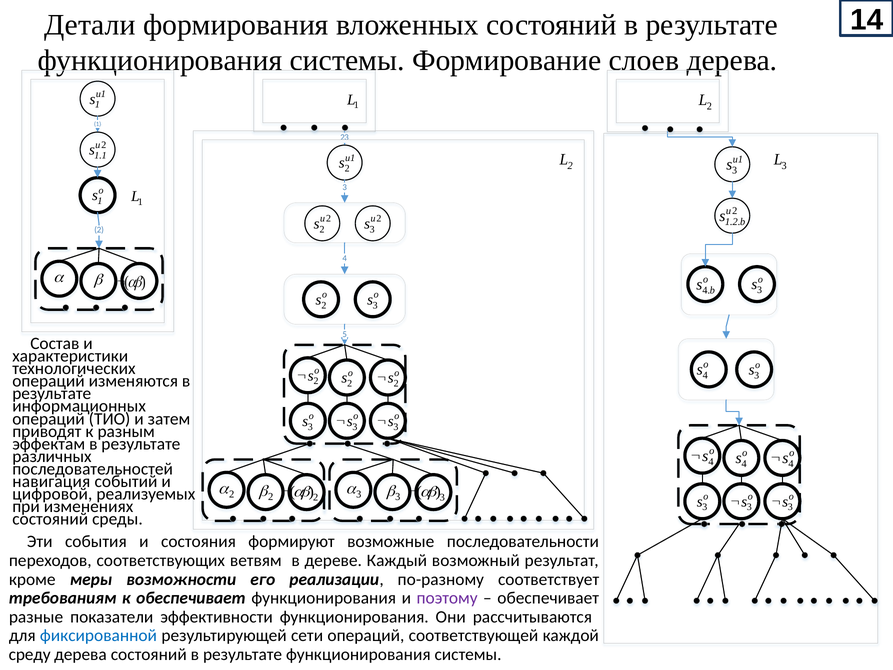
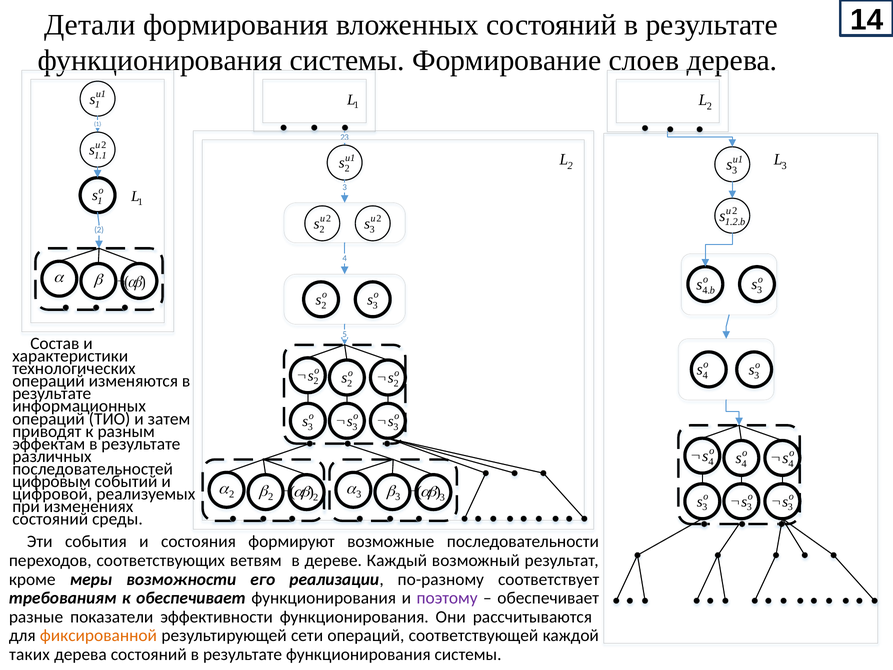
навигация: навигация -> цифровым (52, 481)
фиксированной colour: blue -> orange (98, 635)
среду: среду -> таких (30, 654)
